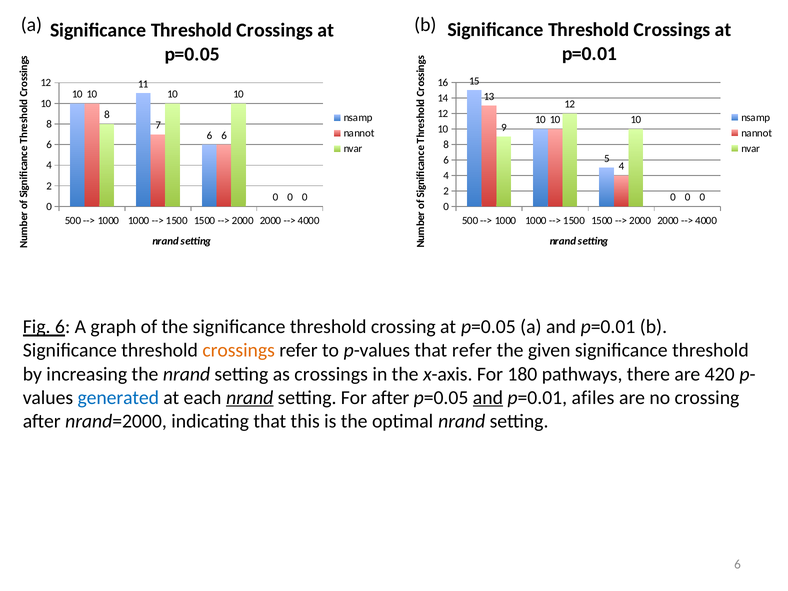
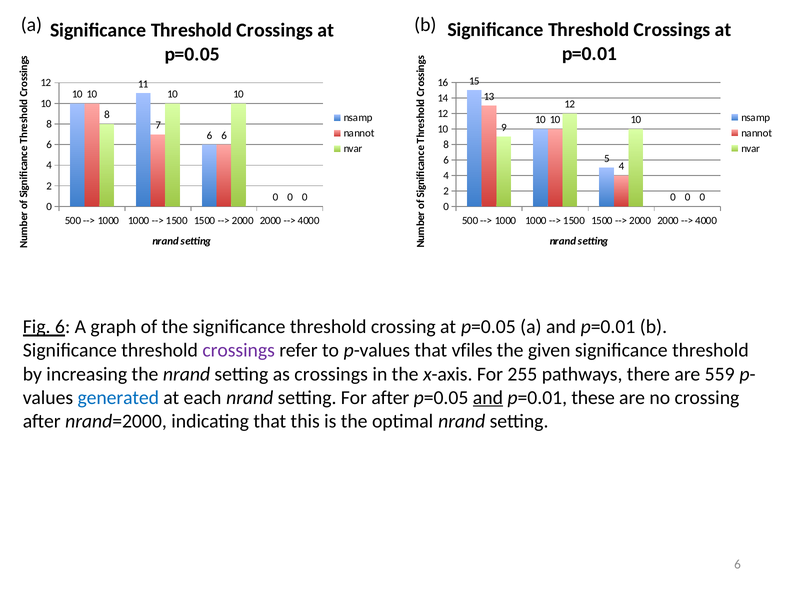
crossings colour: orange -> purple (239, 350)
that refer: refer -> vfiles (472, 350)
180: 180 -> 255 (522, 374)
420: 420 -> 559 (720, 374)
nrand underline: present -> none (250, 398)
afiles: afiles -> these (593, 398)
